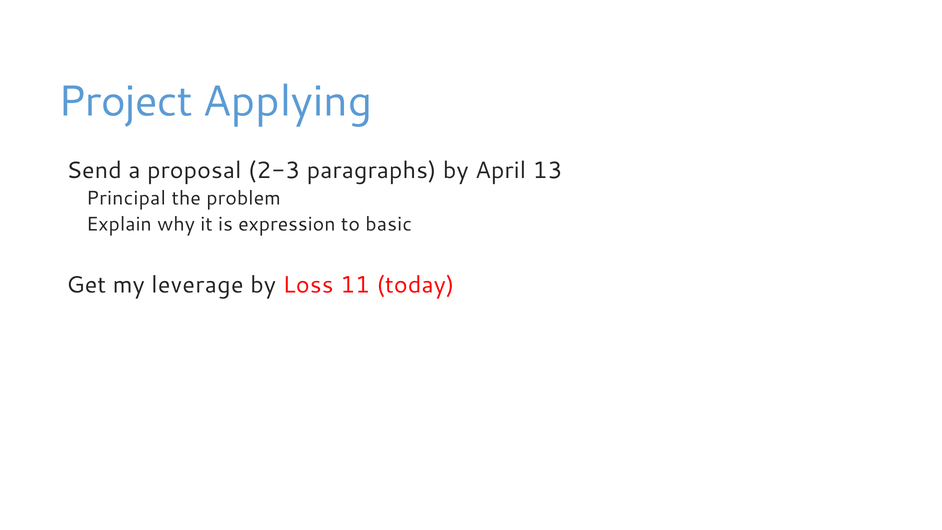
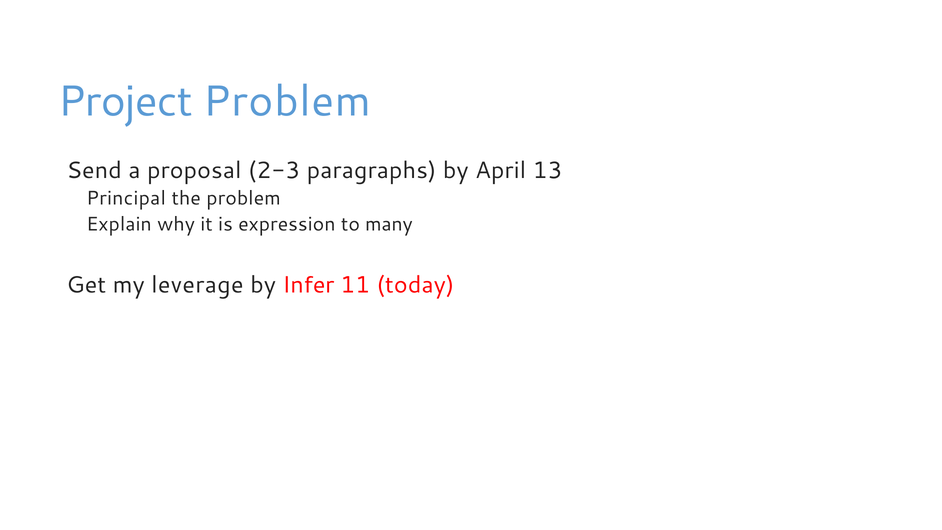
Project Applying: Applying -> Problem (287, 102)
basic: basic -> many (389, 224)
Loss: Loss -> Infer (308, 285)
